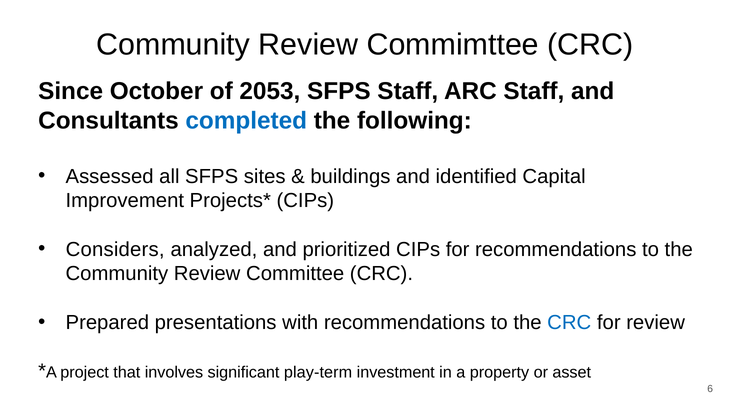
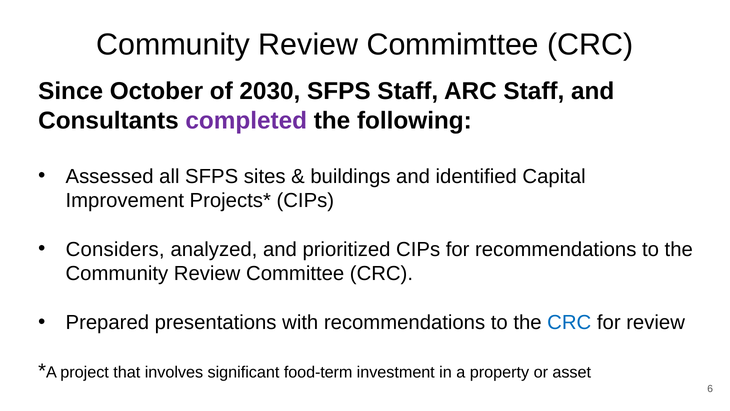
2053: 2053 -> 2030 (270, 91)
completed colour: blue -> purple (246, 120)
play-term: play-term -> food-term (318, 372)
